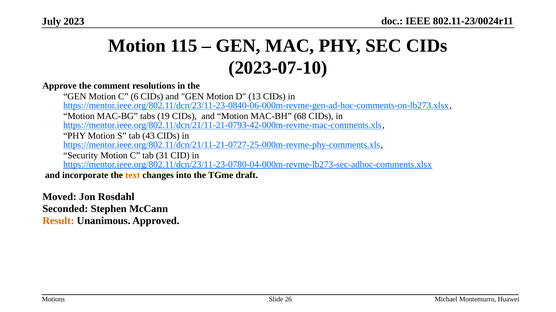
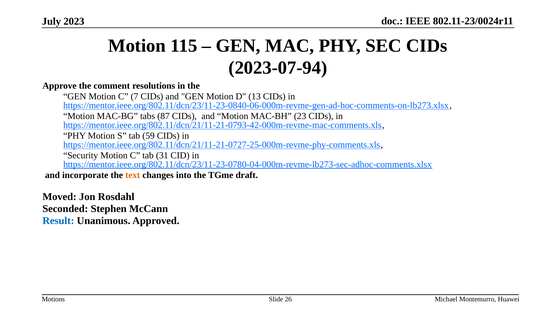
2023-07-10: 2023-07-10 -> 2023-07-94 (278, 68)
6: 6 -> 7 (135, 97)
19: 19 -> 87 (163, 116)
68: 68 -> 23 (300, 116)
43: 43 -> 59 (149, 136)
Result colour: orange -> blue (58, 221)
